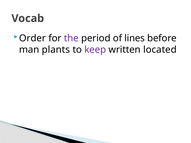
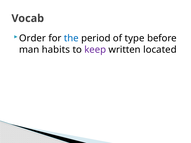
the colour: purple -> blue (71, 38)
lines: lines -> type (135, 38)
plants: plants -> habits (56, 50)
